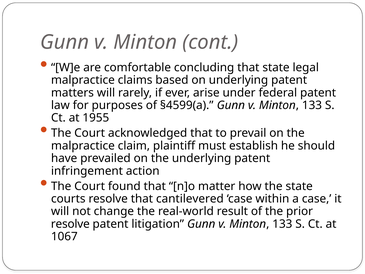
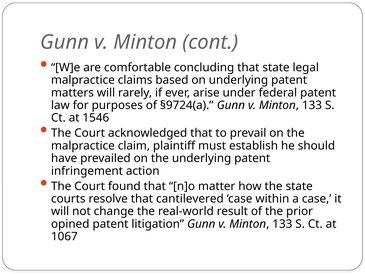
§4599(a: §4599(a -> §9724(a (187, 105)
1955: 1955 -> 1546 (96, 118)
resolve: resolve -> opined (70, 224)
